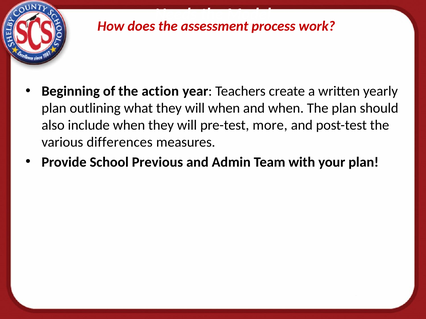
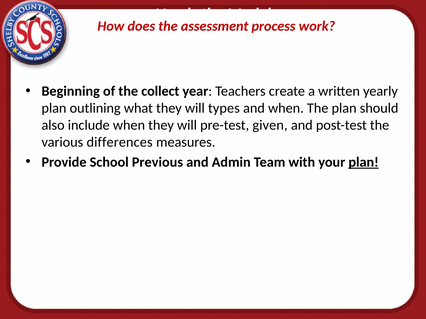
action: action -> collect (160, 91)
will when: when -> types (224, 108)
more: more -> given (270, 125)
plan underline: none -> present (364, 162)
